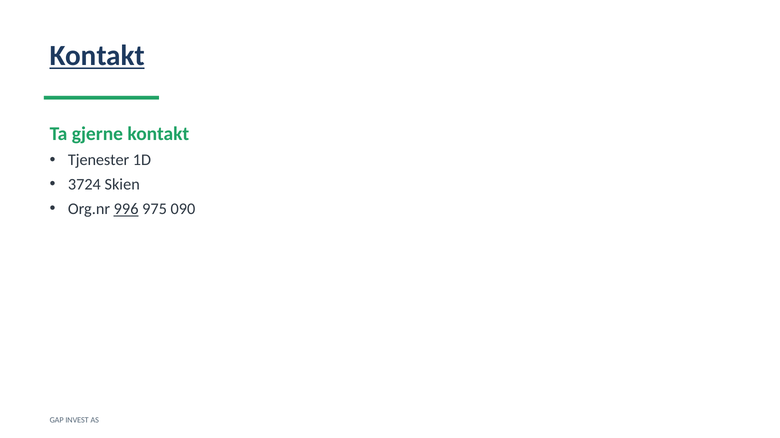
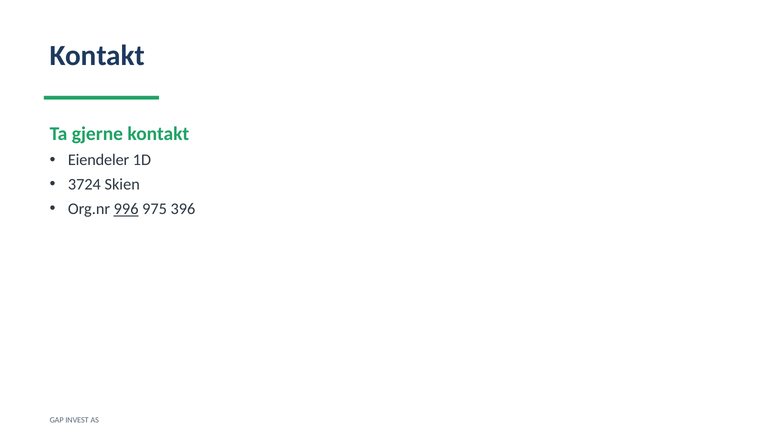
Kontakt underline: present -> none (97, 56)
Tjenester: Tjenester -> Eiendeler (99, 160)
090: 090 -> 396 (183, 209)
